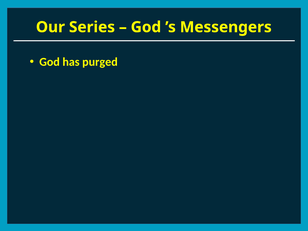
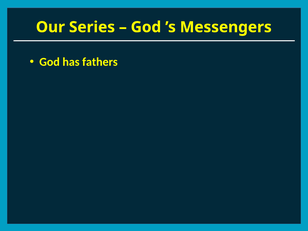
purged: purged -> fathers (100, 62)
